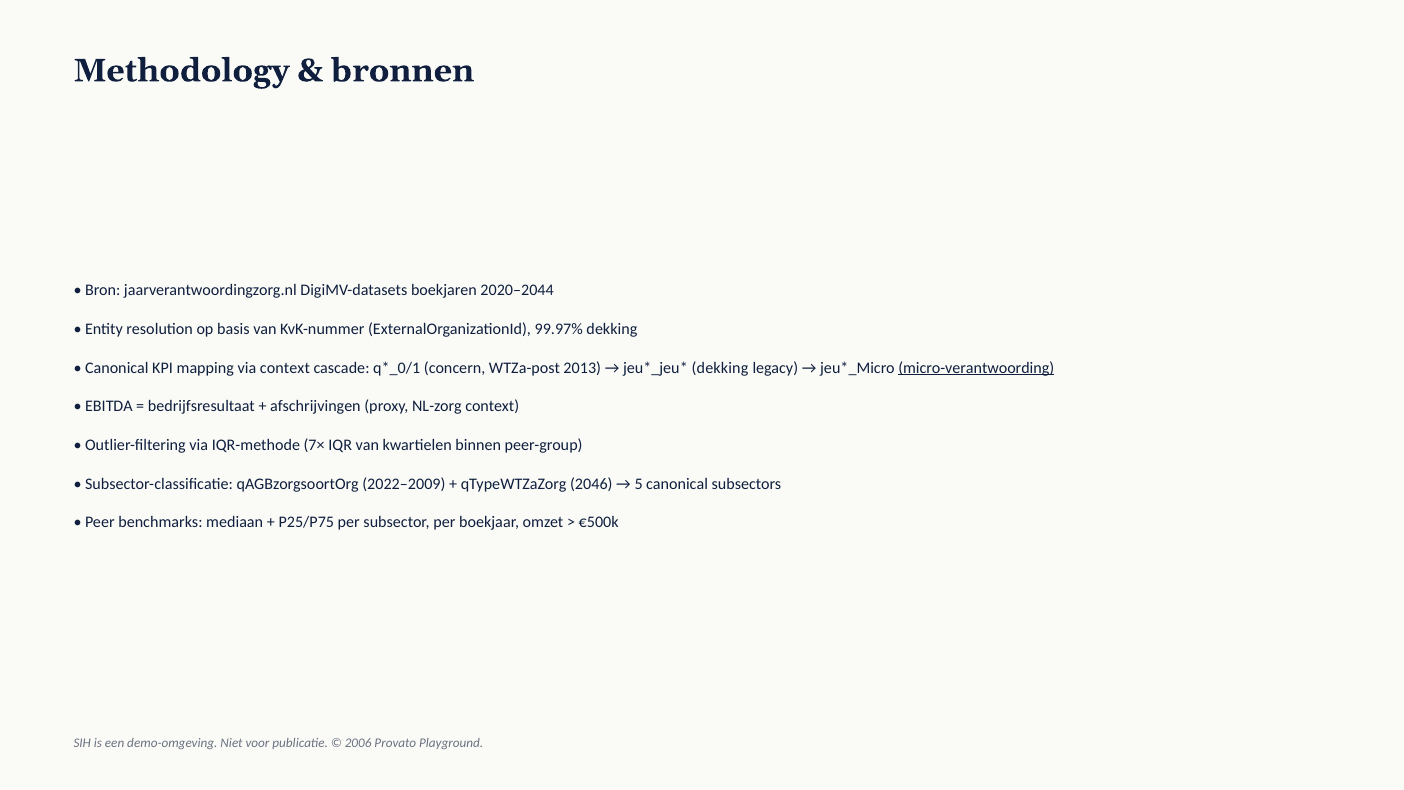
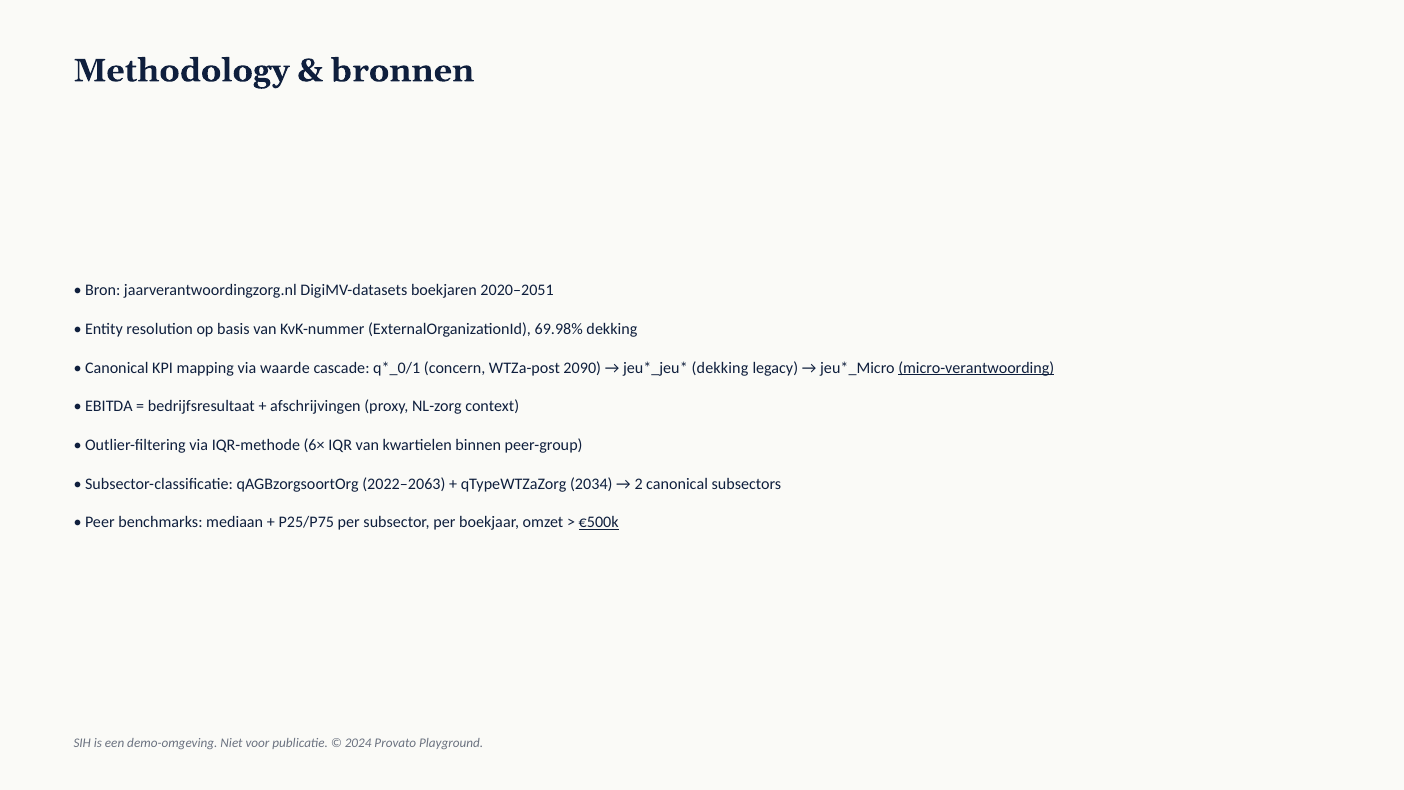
2020–2044: 2020–2044 -> 2020–2051 (517, 291)
99.97%: 99.97% -> 69.98% (559, 329)
via context: context -> waarde (285, 368)
2013: 2013 -> 2090 (582, 368)
7×: 7× -> 6× (314, 445)
2022–2009: 2022–2009 -> 2022–2063 (404, 484)
2046: 2046 -> 2034 (591, 484)
5: 5 -> 2 (639, 484)
€500k underline: none -> present (599, 522)
2006: 2006 -> 2024 (358, 743)
